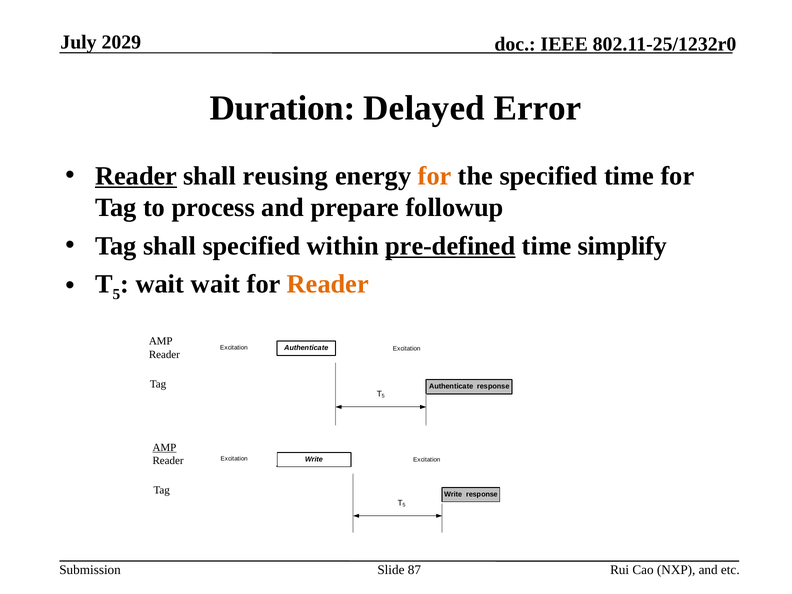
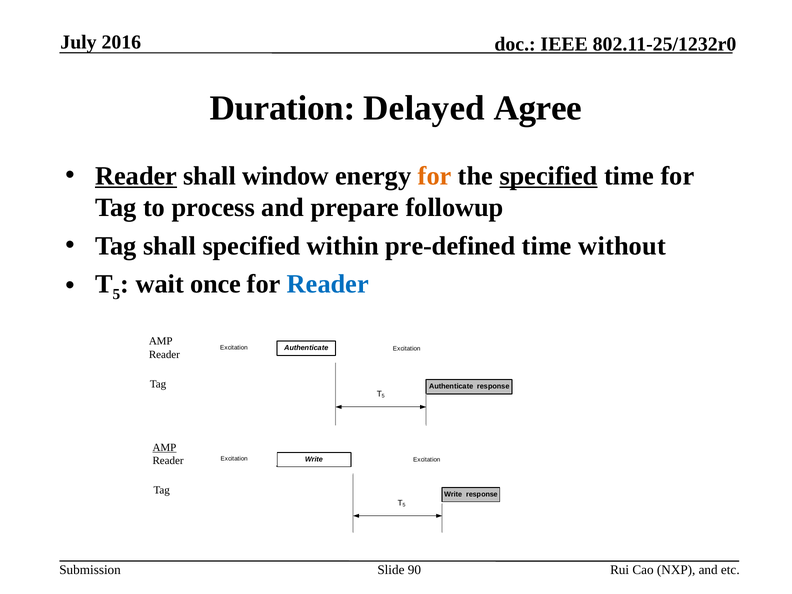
2029: 2029 -> 2016 (121, 42)
Error: Error -> Agree (538, 108)
reusing: reusing -> window (286, 176)
specified underline: none -> present (549, 176)
pre-defined underline: present -> none (450, 246)
simplify: simplify -> without (622, 246)
wait wait: wait -> once (216, 284)
Reader colour: orange -> blue (328, 284)
87: 87 -> 90 (414, 570)
